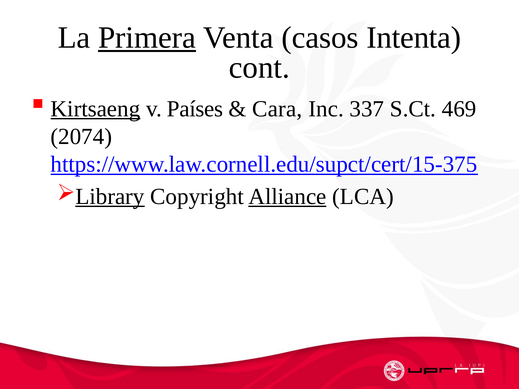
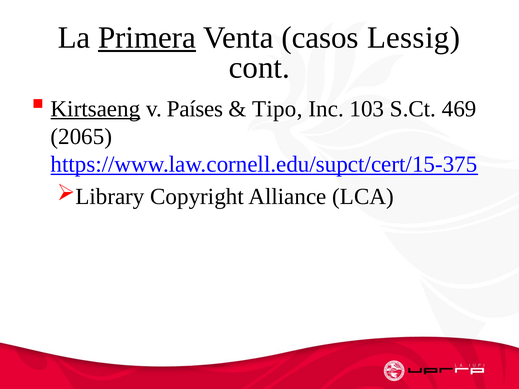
Intenta: Intenta -> Lessig (414, 38)
Cara: Cara -> Tipo (277, 109)
337: 337 -> 103 (367, 109)
2074: 2074 -> 2065 (81, 137)
Library underline: present -> none (110, 197)
Alliance underline: present -> none (287, 197)
